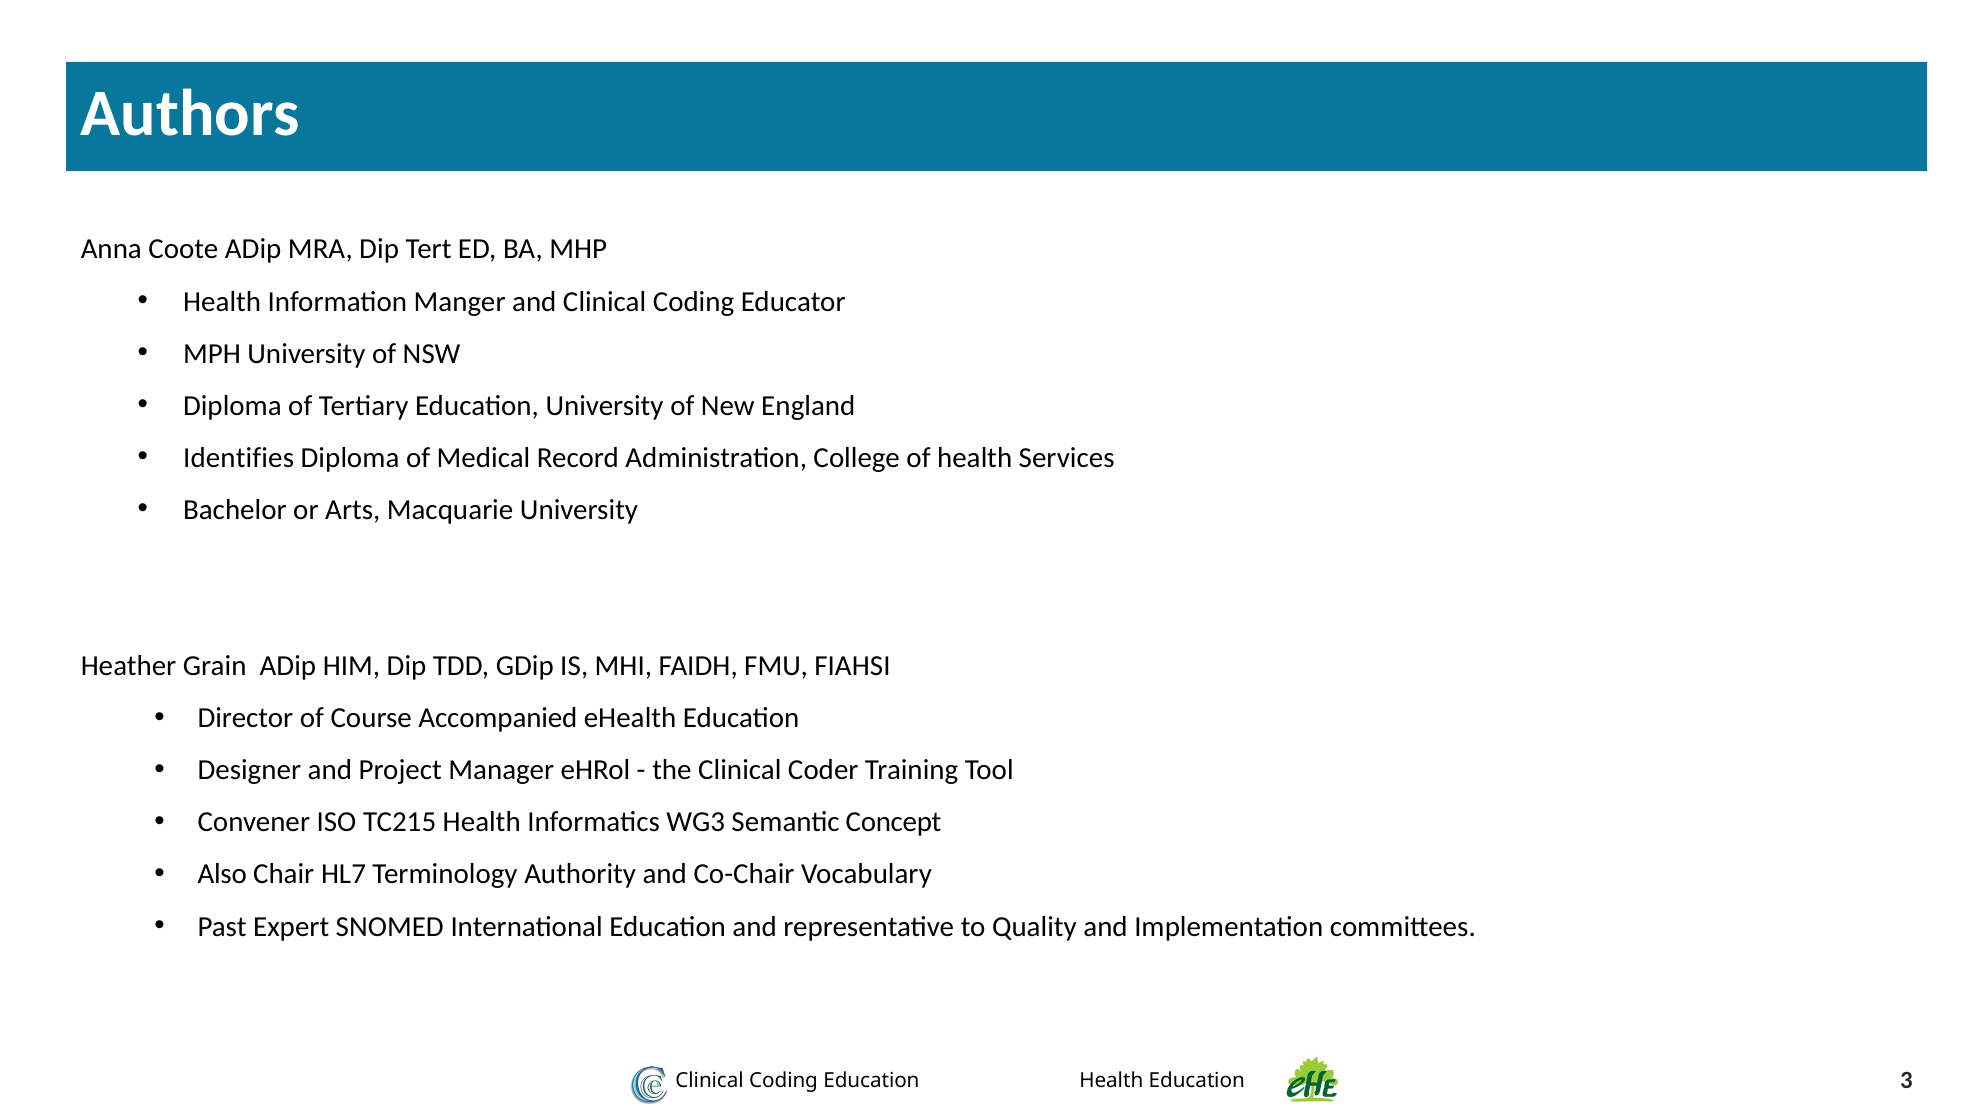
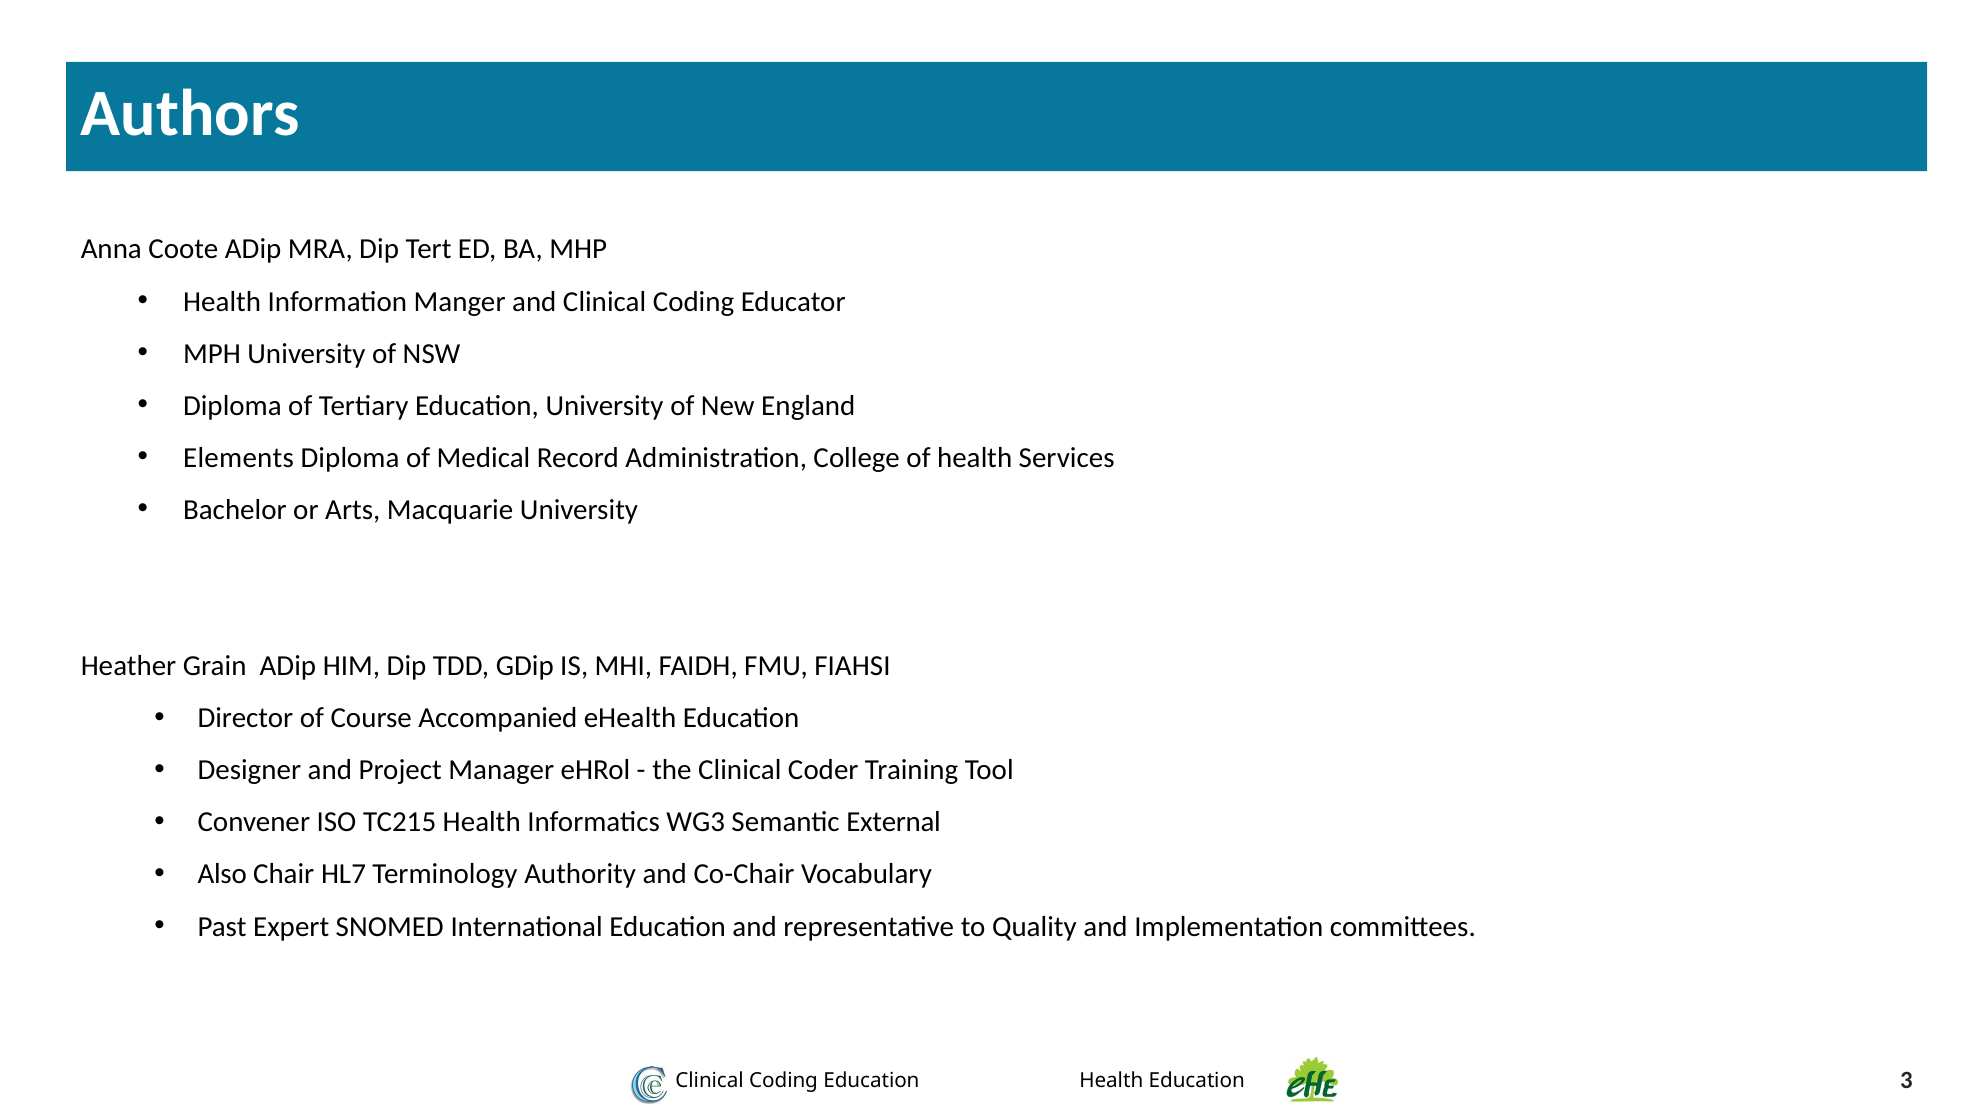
Identifies: Identifies -> Elements (239, 458)
Concept: Concept -> External (894, 823)
